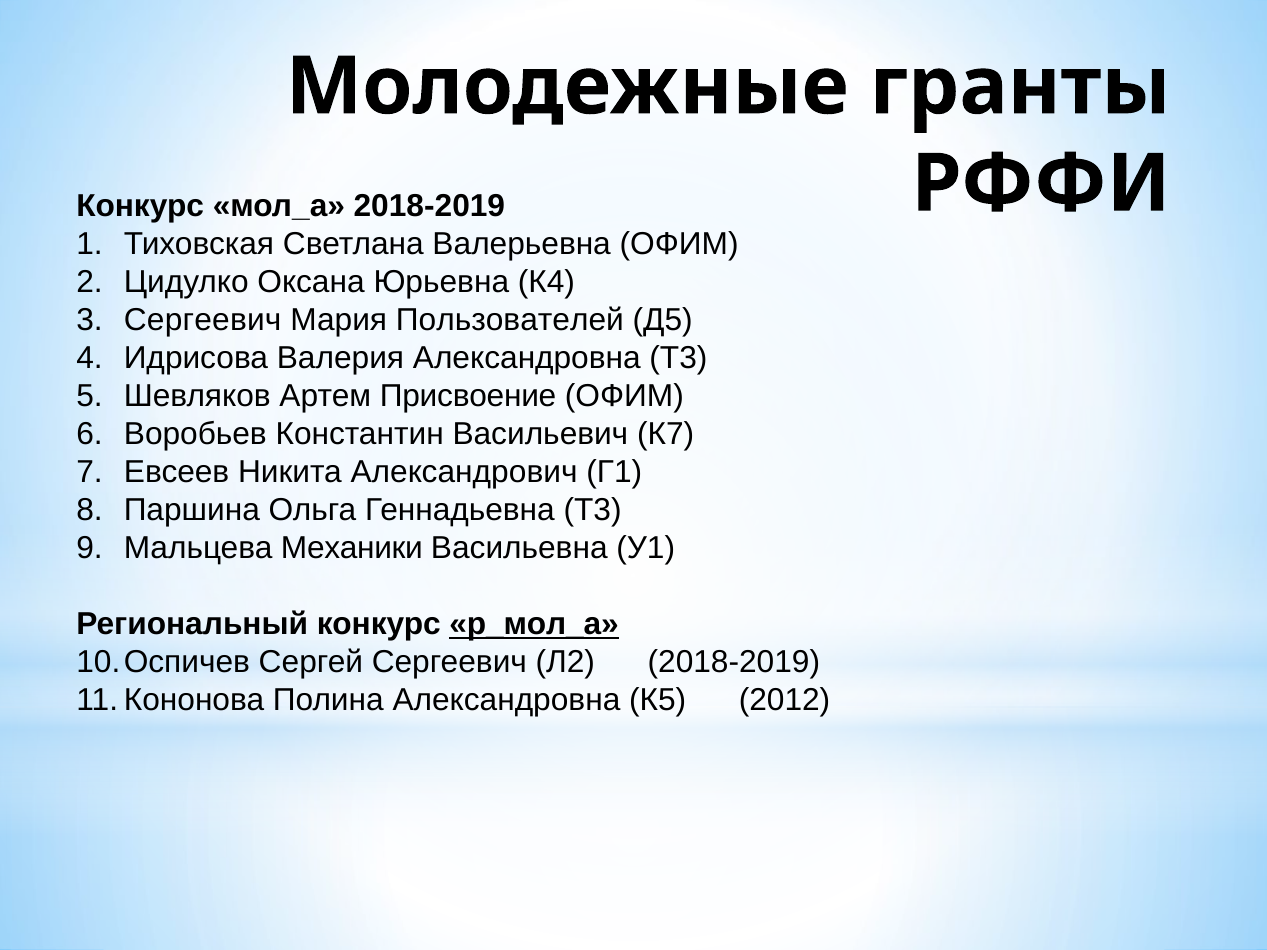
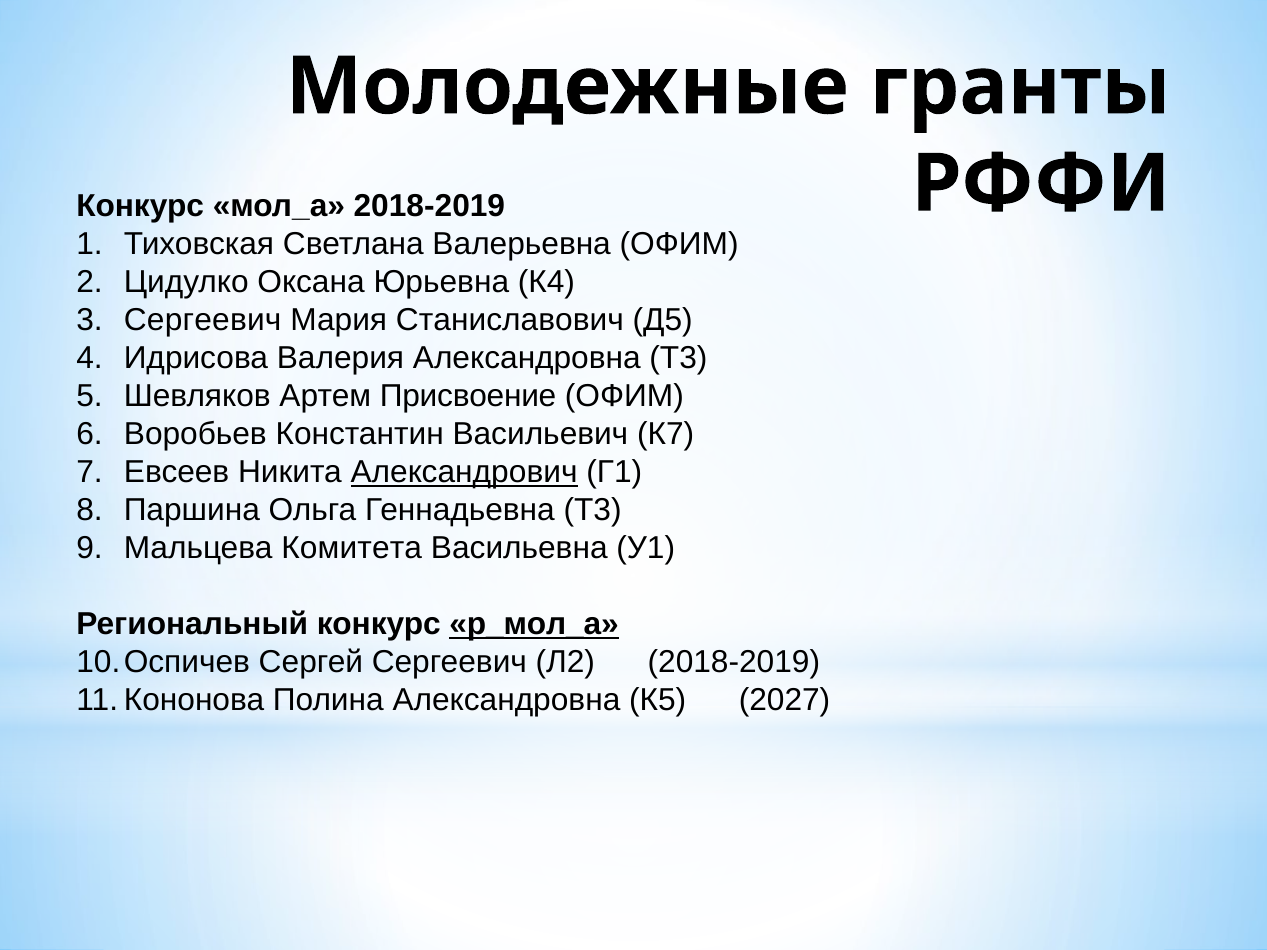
Пользователей: Пользователей -> Станиславович (510, 320)
Александрович underline: none -> present (464, 472)
Механики: Механики -> Комитета (352, 548)
2012: 2012 -> 2027 (785, 700)
